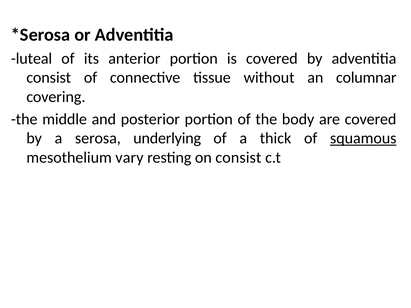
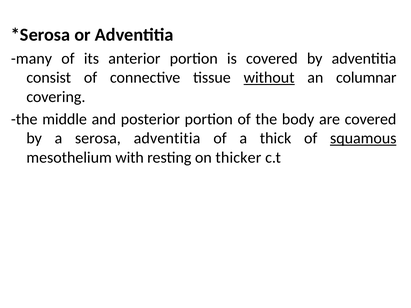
luteal: luteal -> many (32, 58)
without underline: none -> present (269, 78)
serosa underlying: underlying -> adventitia (167, 138)
vary: vary -> with (130, 158)
on consist: consist -> thicker (238, 158)
